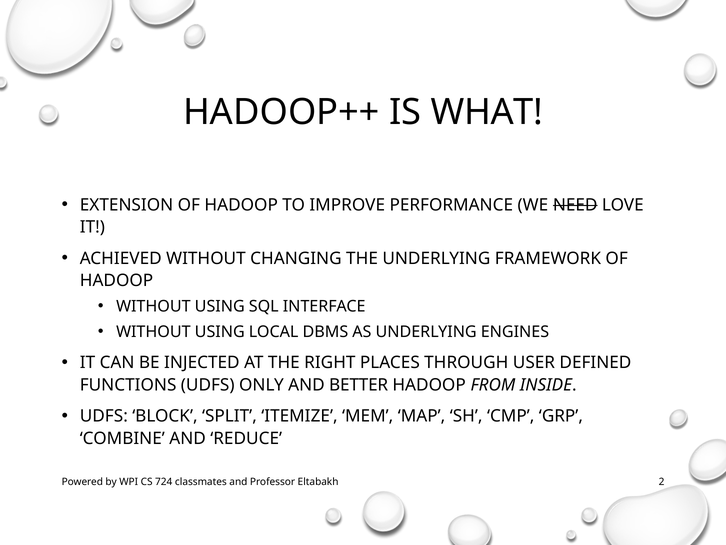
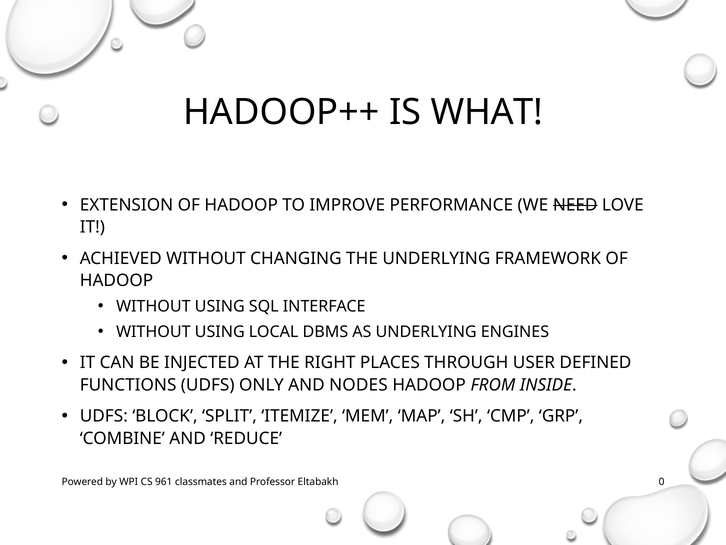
BETTER: BETTER -> NODES (358, 385)
724: 724 -> 961 (164, 481)
2: 2 -> 0 (662, 481)
